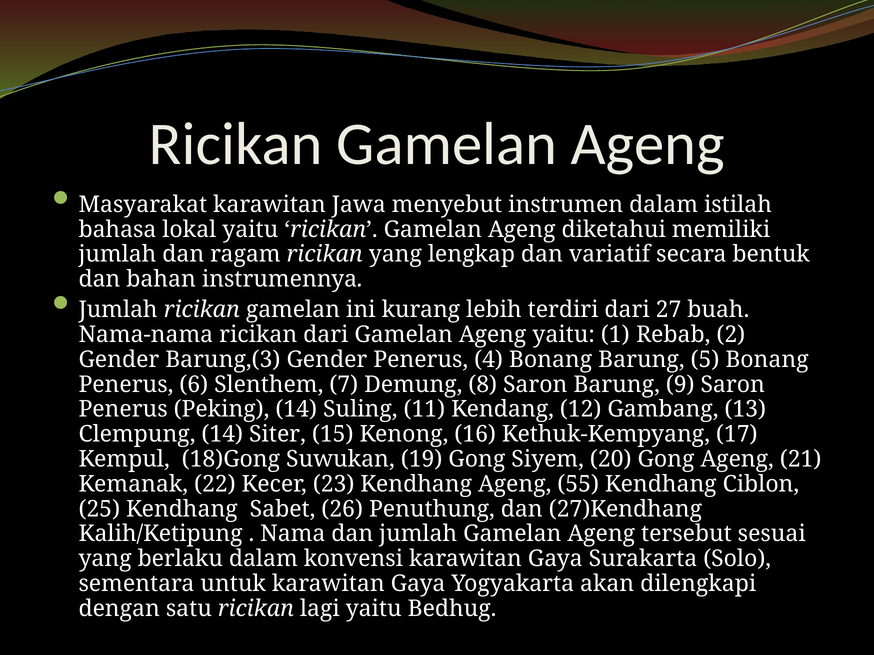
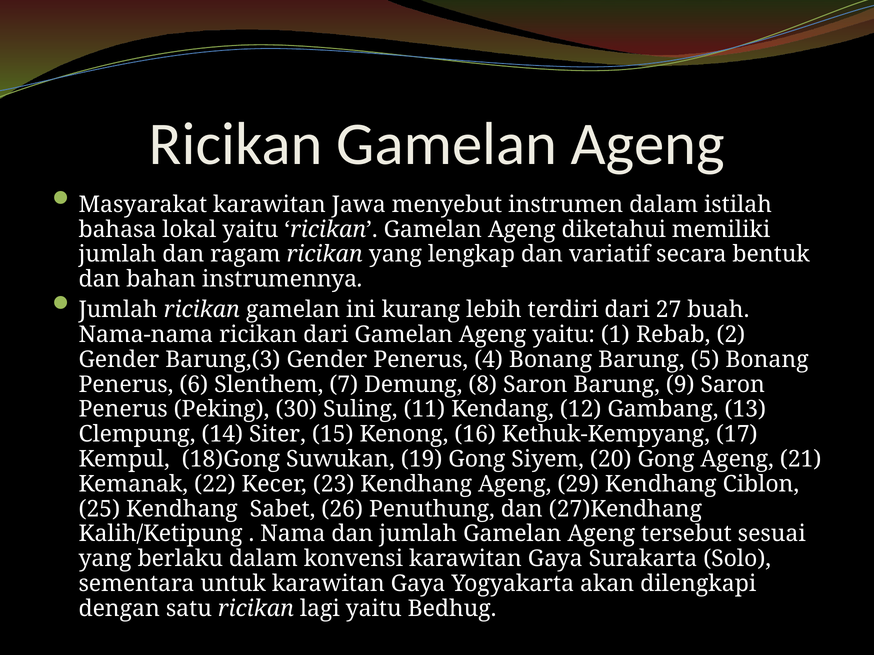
Peking 14: 14 -> 30 (296, 410)
55: 55 -> 29 (578, 484)
